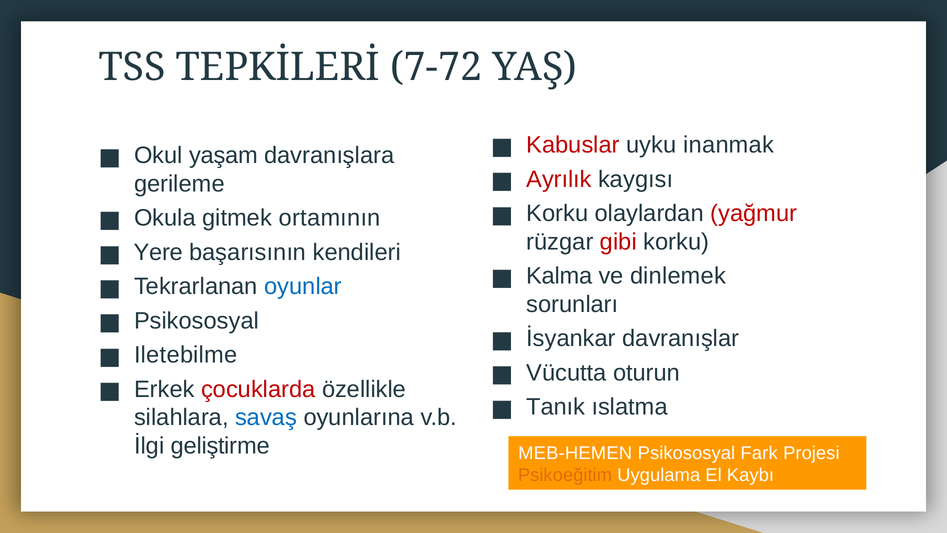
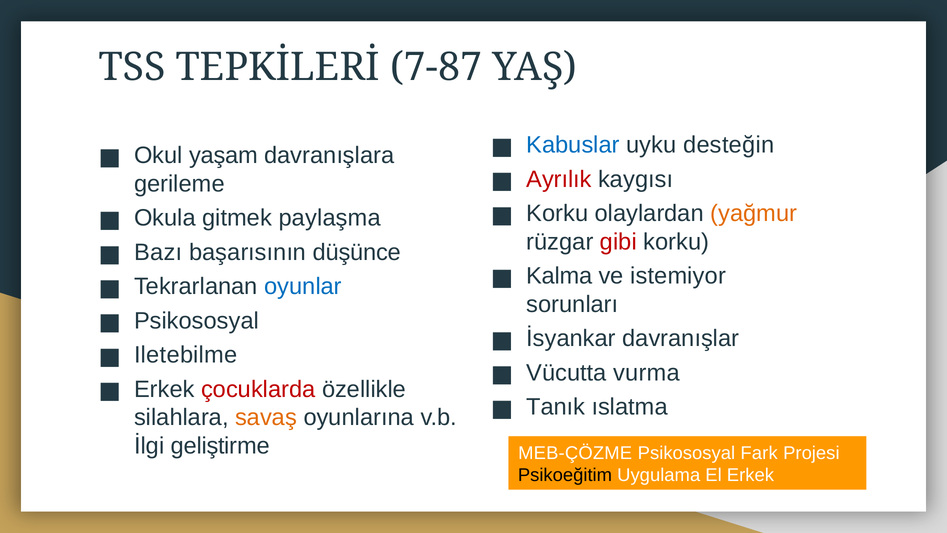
7-72: 7-72 -> 7-87 (436, 67)
Kabuslar colour: red -> blue (573, 145)
inanmak: inanmak -> desteğin (729, 145)
yağmur colour: red -> orange (754, 213)
ortamının: ortamının -> paylaşma (330, 218)
Yere: Yere -> Bazı (158, 252)
kendileri: kendileri -> düşünce (357, 252)
dinlemek: dinlemek -> istemiyor (678, 276)
oturun: oturun -> vurma (646, 373)
savaş colour: blue -> orange (266, 417)
MEB-HEMEN: MEB-HEMEN -> MEB-ÇÖZME (575, 453)
Psikoeğitim colour: orange -> black (565, 475)
El Kaybı: Kaybı -> Erkek (750, 475)
